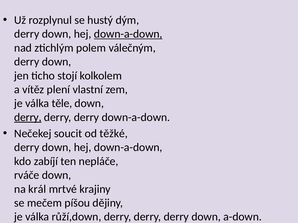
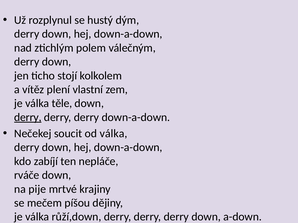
down-a-down underline: present -> none (128, 34)
od těžké: těžké -> válka (114, 134)
na král: král -> pije (37, 189)
